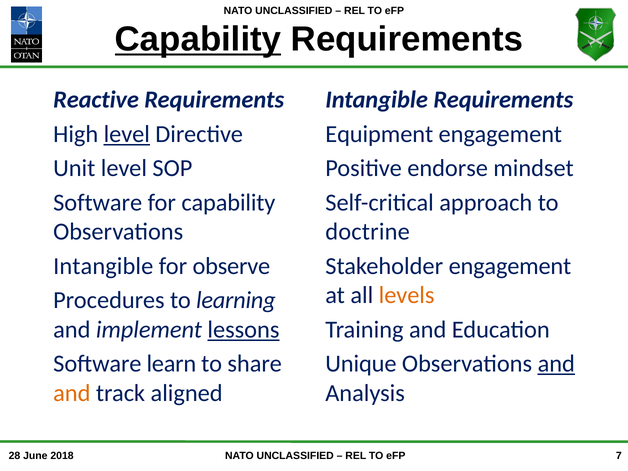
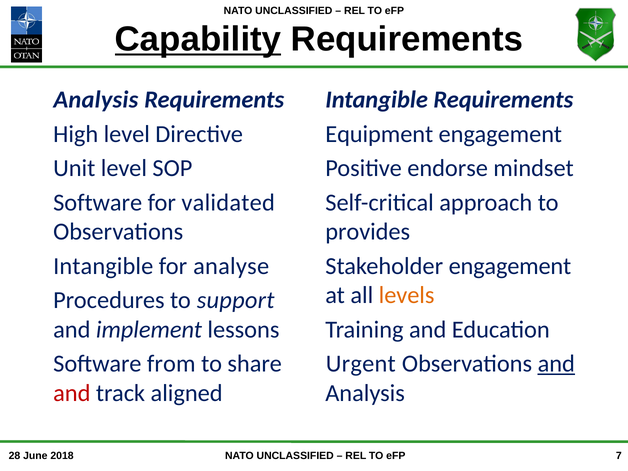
Reactive: Reactive -> Analysis (96, 100)
level underline: present -> none (127, 134)
for capability: capability -> validated (228, 202)
doctrine: doctrine -> provides (368, 232)
observe: observe -> analyse (231, 266)
learning: learning -> support (236, 300)
lessons underline: present -> none (243, 330)
learn: learn -> from (171, 364)
Unique: Unique -> Urgent (361, 364)
and colour: orange -> red (72, 393)
